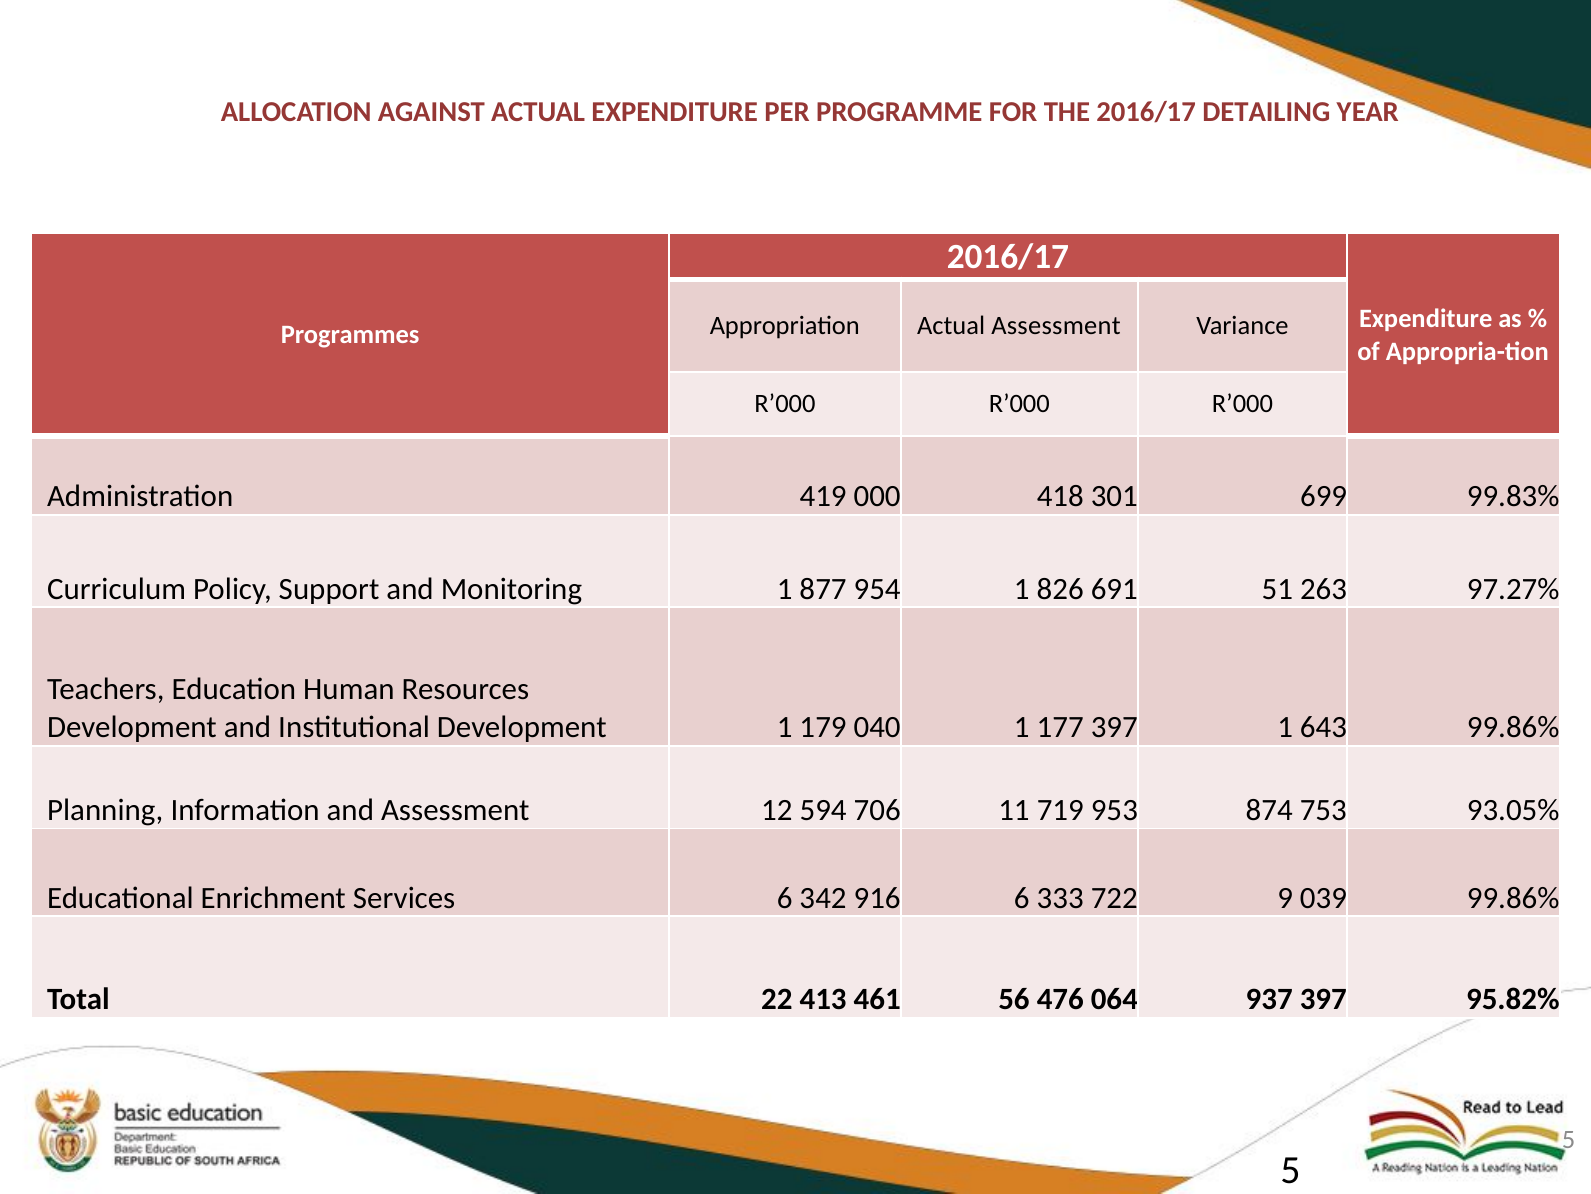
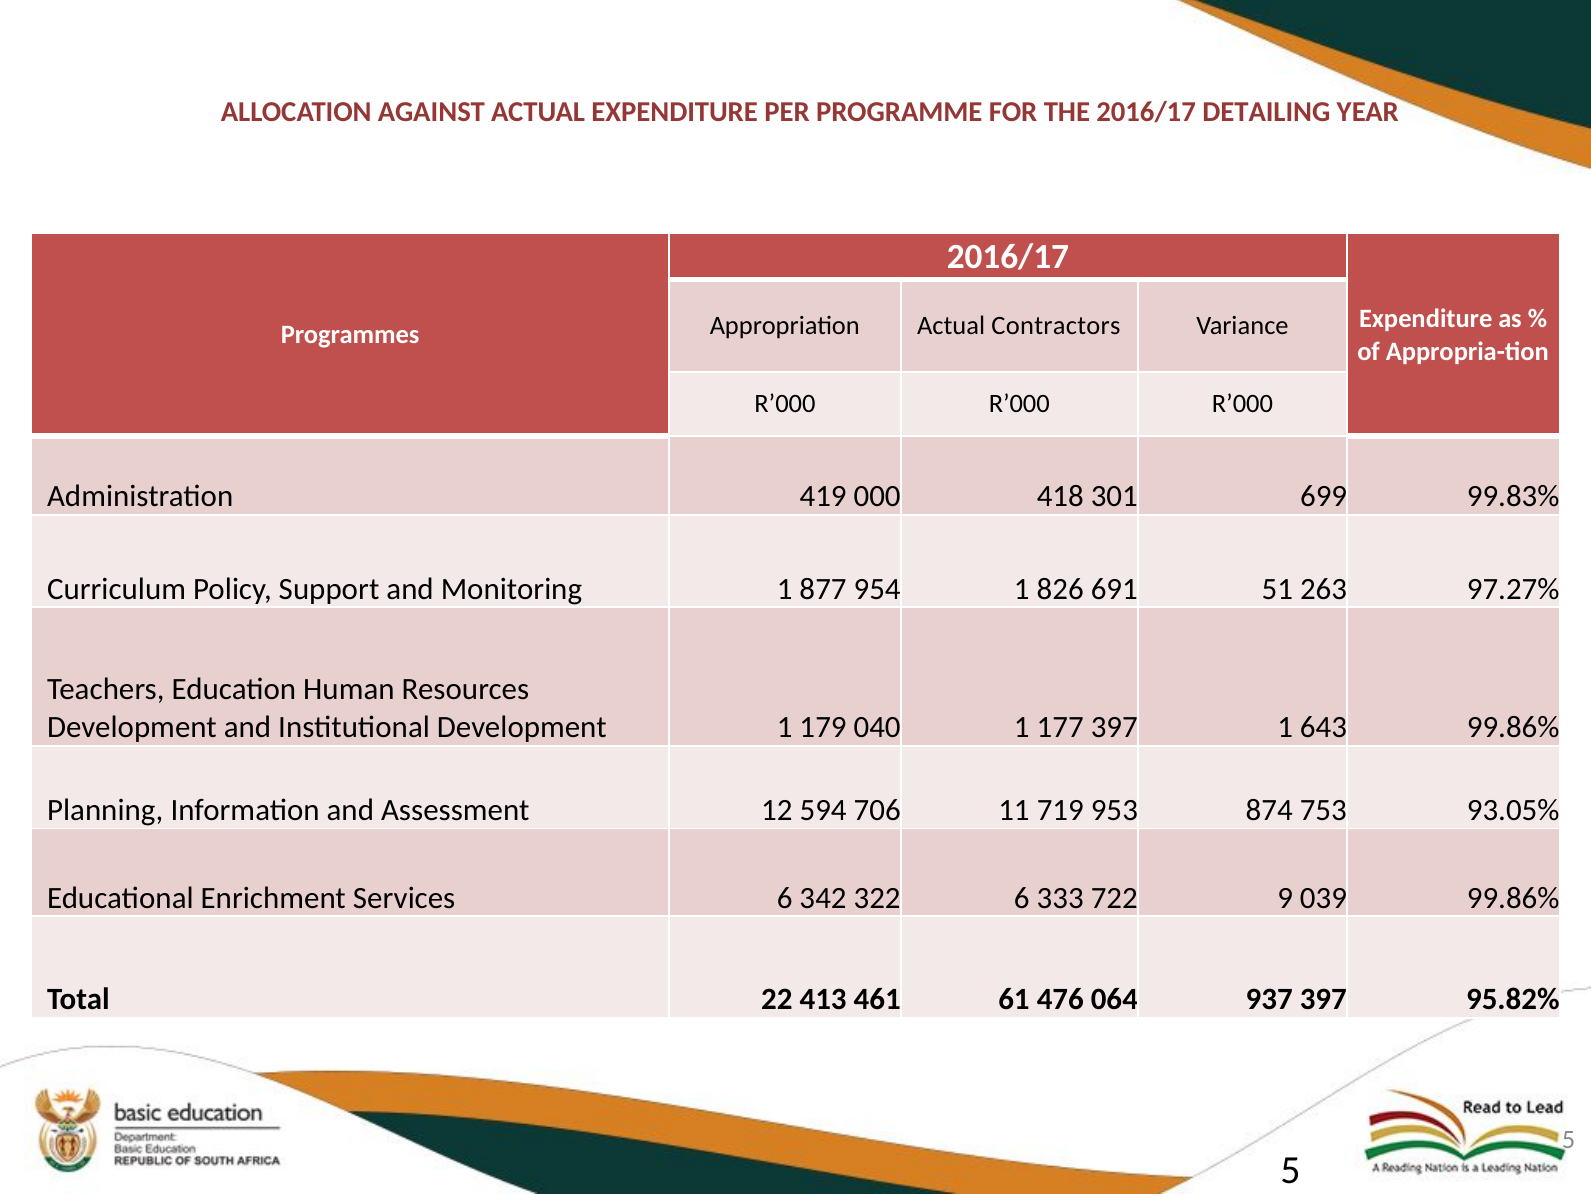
Actual Assessment: Assessment -> Contractors (1056, 326)
916: 916 -> 322 (877, 897)
56: 56 -> 61 (1014, 999)
